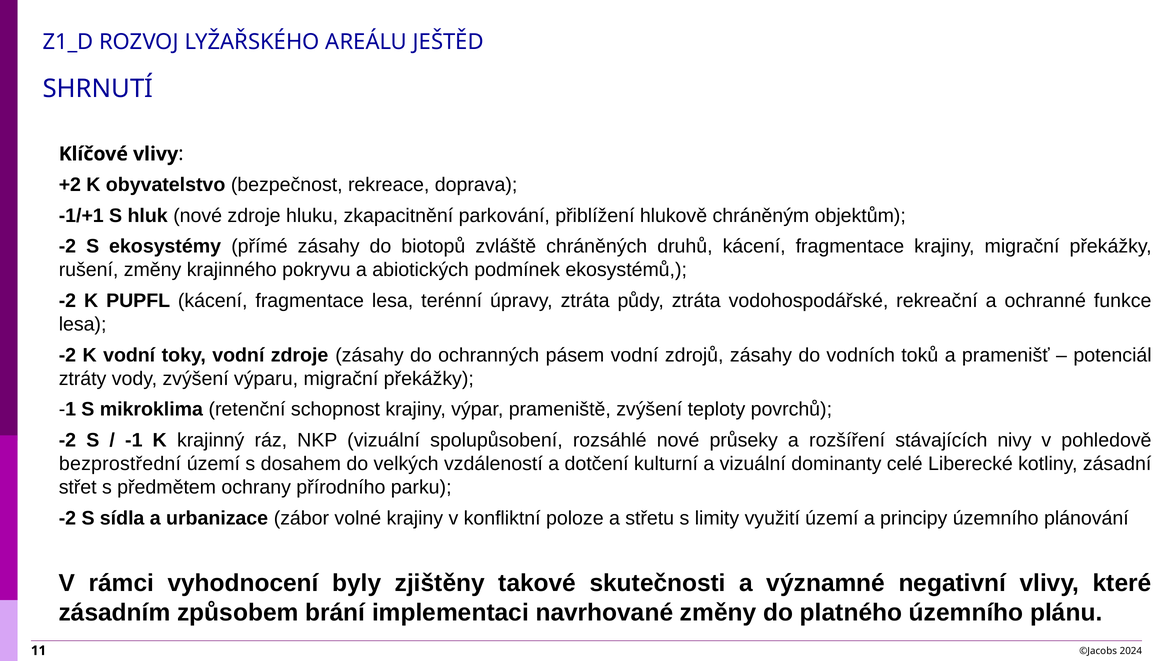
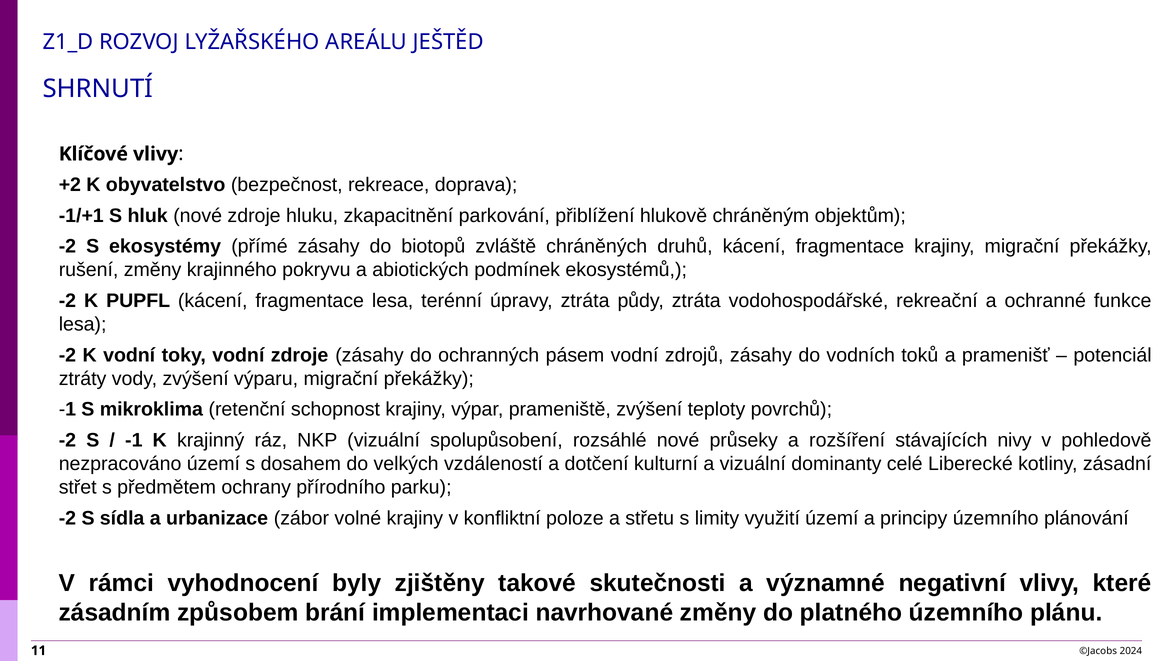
bezprostřední: bezprostřední -> nezpracováno (120, 464)
